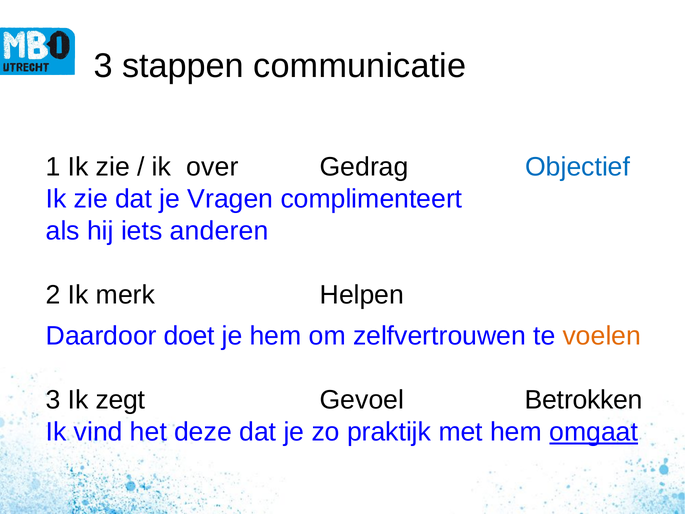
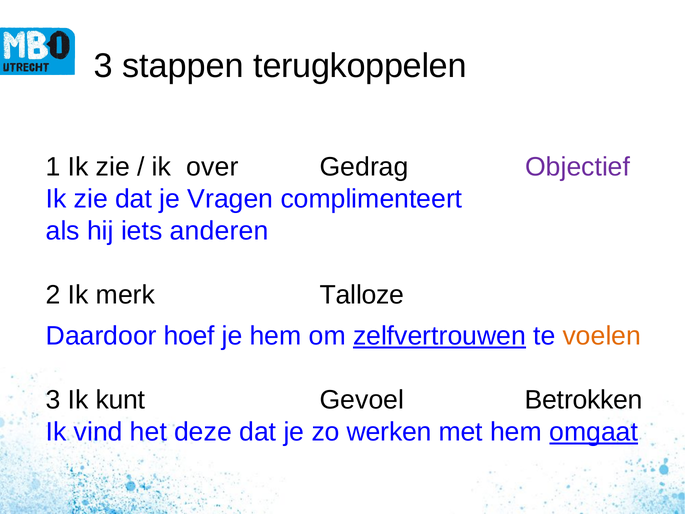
communicatie: communicatie -> terugkoppelen (360, 66)
Objectief colour: blue -> purple (578, 167)
Helpen: Helpen -> Talloze (362, 295)
doet: doet -> hoef (189, 336)
zelfvertrouwen underline: none -> present (439, 336)
zegt: zegt -> kunt (120, 400)
praktijk: praktijk -> werken (389, 432)
